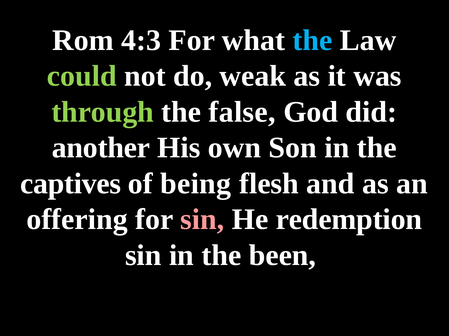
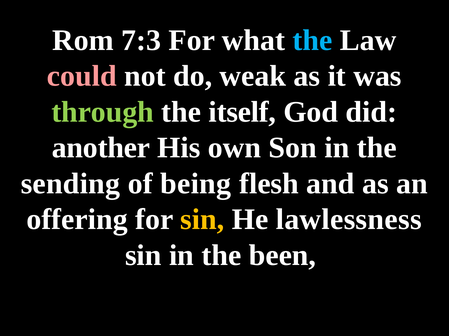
4:3: 4:3 -> 7:3 (141, 40)
could colour: light green -> pink (82, 76)
false: false -> itself (242, 112)
captives: captives -> sending (70, 184)
sin colour: pink -> yellow (202, 220)
redemption: redemption -> lawlessness (349, 220)
